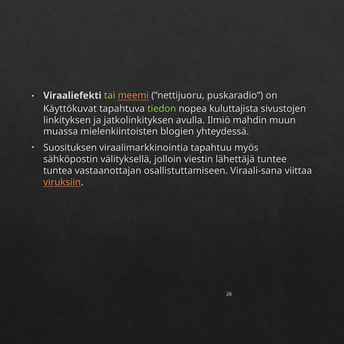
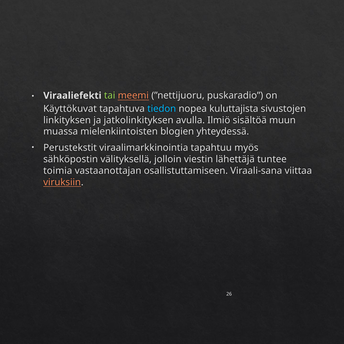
tiedon colour: light green -> light blue (162, 109)
mahdin: mahdin -> sisältöä (250, 120)
Suosituksen: Suosituksen -> Perustekstit (70, 148)
tuntea: tuntea -> toimia (58, 171)
